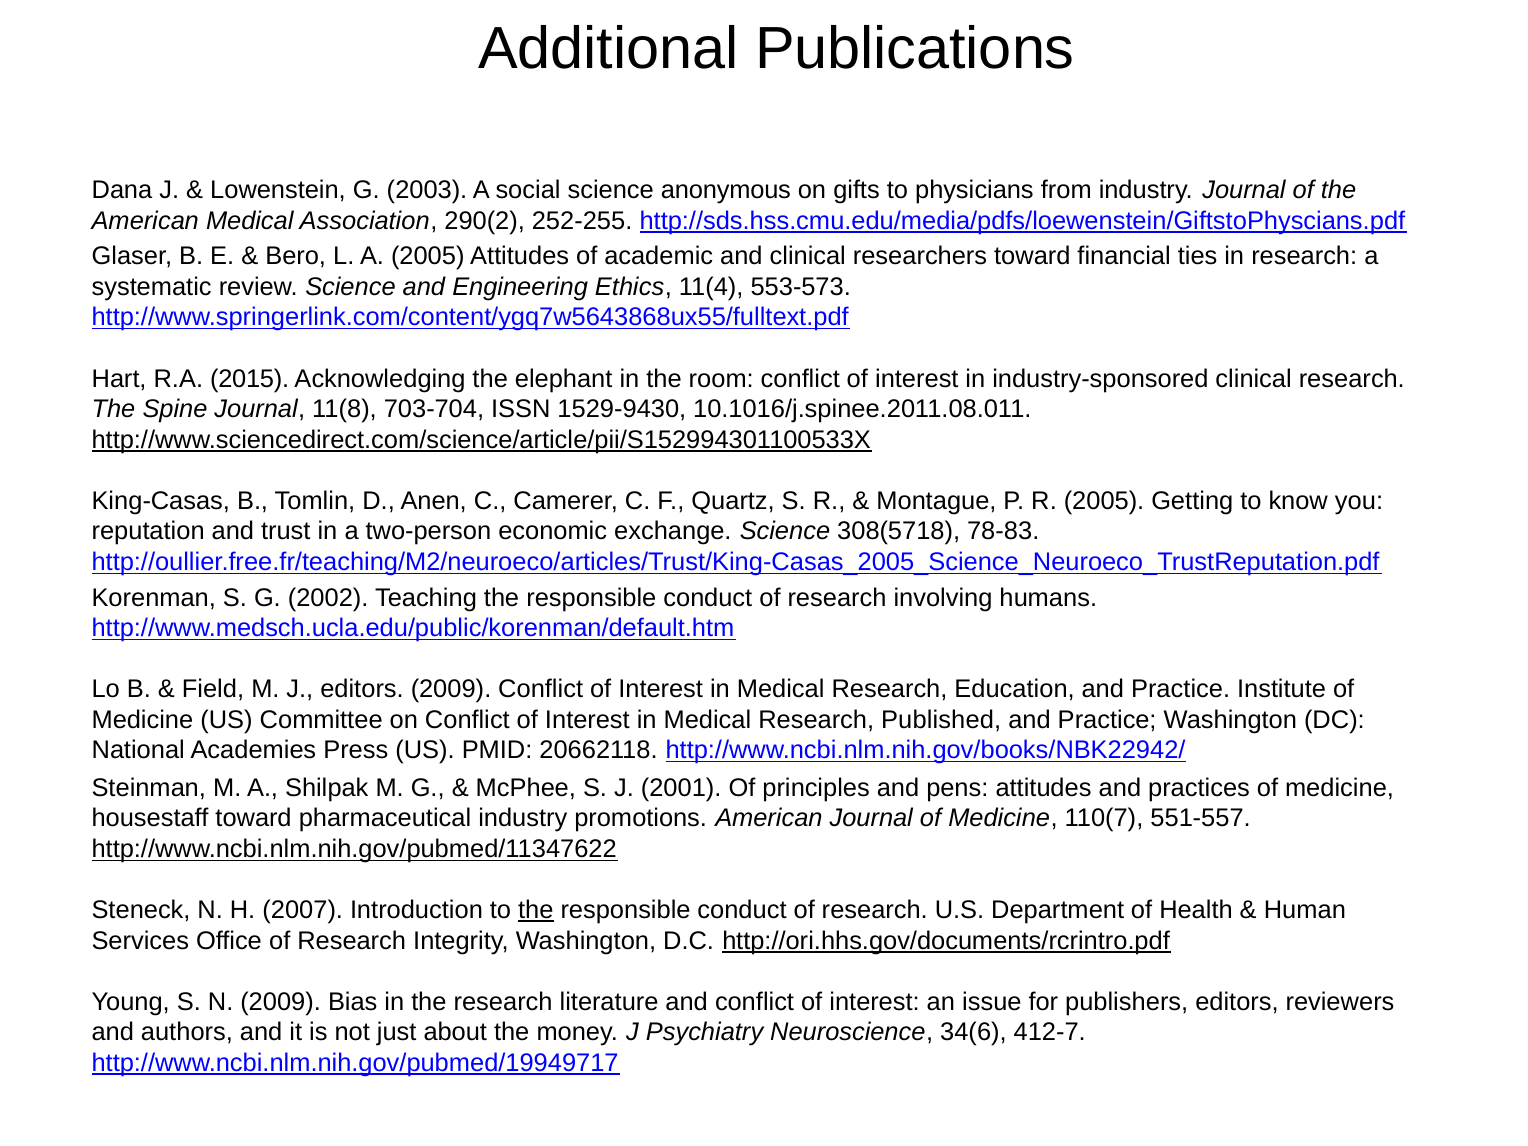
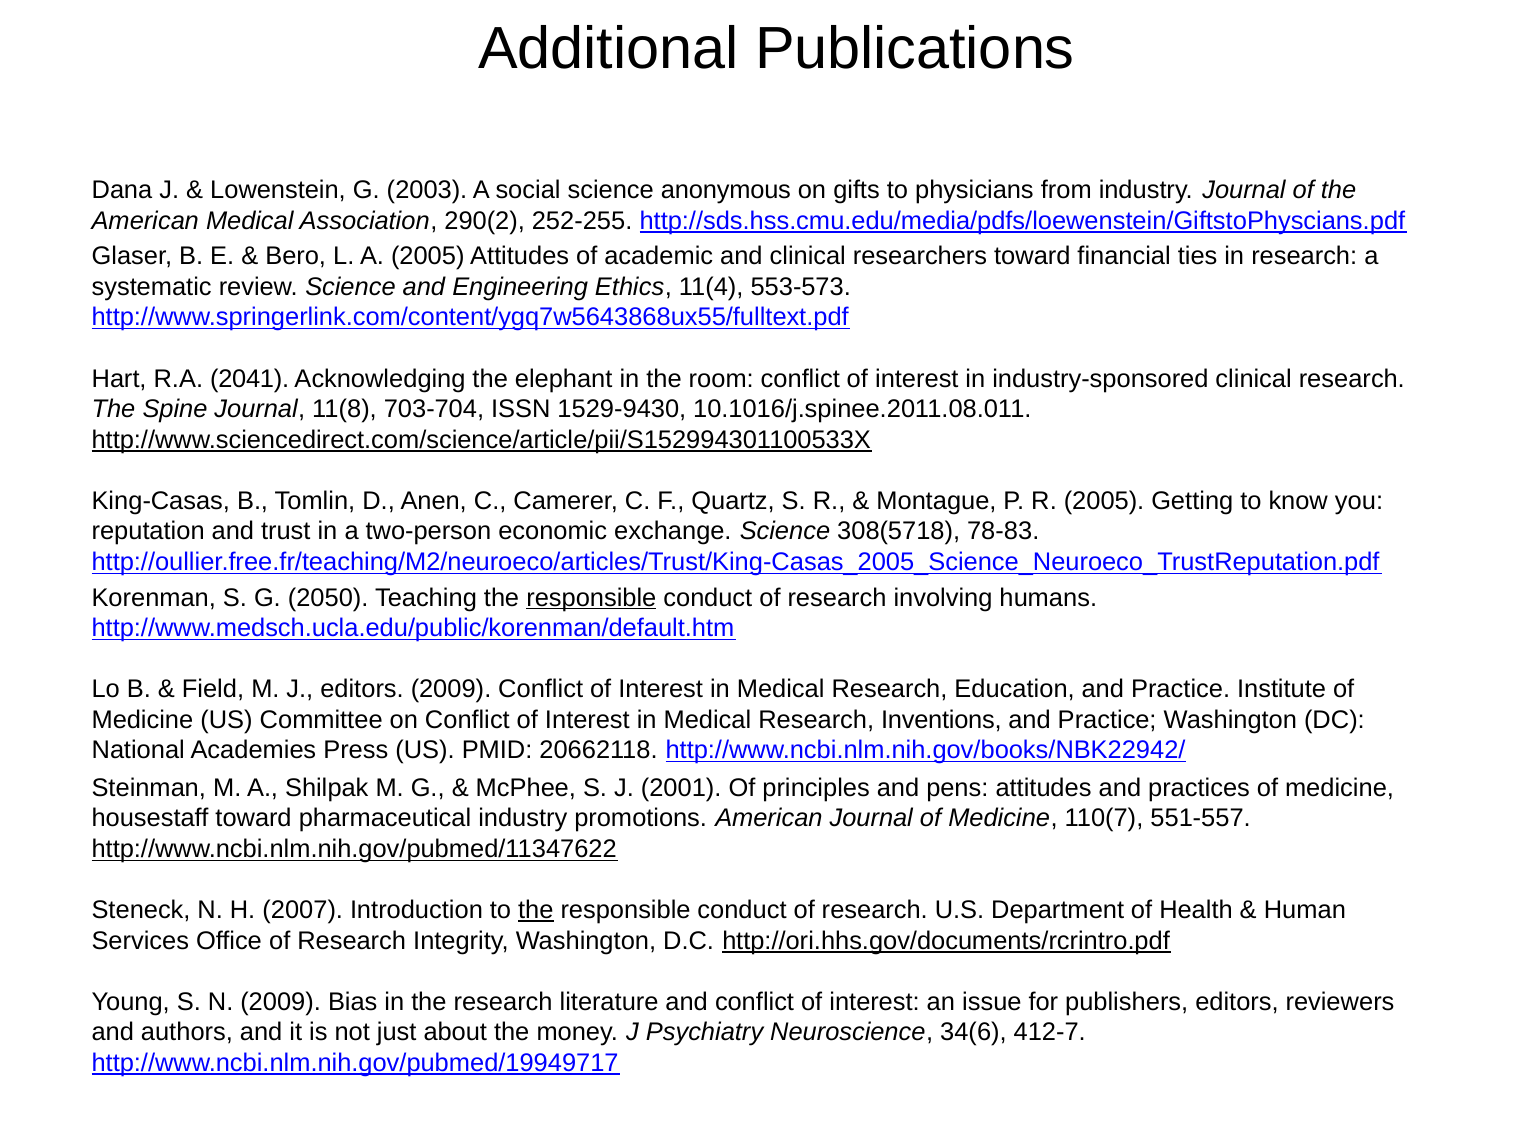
2015: 2015 -> 2041 (250, 379)
2002: 2002 -> 2050 (328, 598)
responsible underline: none -> present (591, 598)
Published: Published -> Inventions (941, 720)
